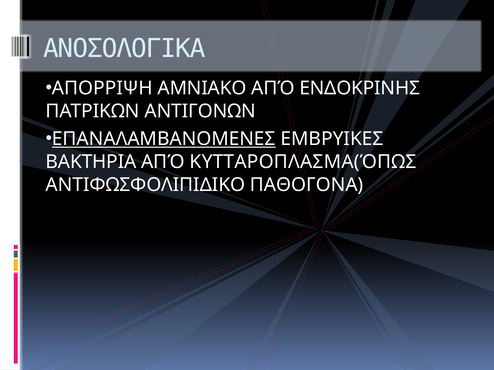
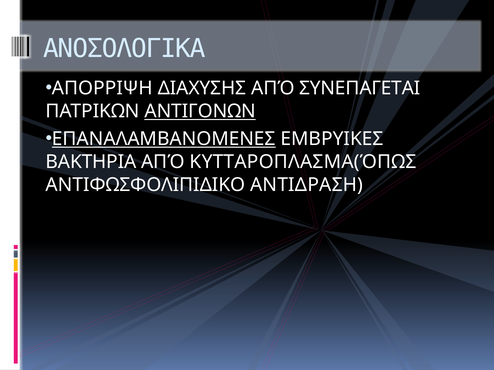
ΑΜΝΙΑΚΟ: ΑΜΝΙΑΚΟ -> ΔΙΑΧΥΣΗΣ (202, 88)
ΕΝΔΟΚΡΙΝΗΣ: ΕΝΔΟΚΡΙΝΗΣ -> ΣΥΝΕΠΑΓΕΤΑΙ (360, 88)
ΑΝΤΙΓΟΝΩΝ underline: none -> present (200, 111)
ΠΑΘΟΓΟΝΑ: ΠΑΘΟΓΟΝΑ -> ΑΝΤΙΔΡΑΣΗ (307, 185)
